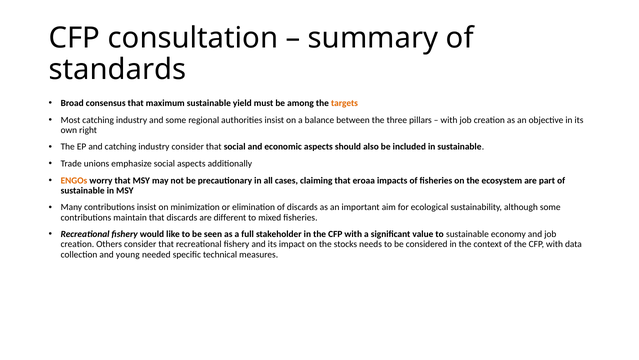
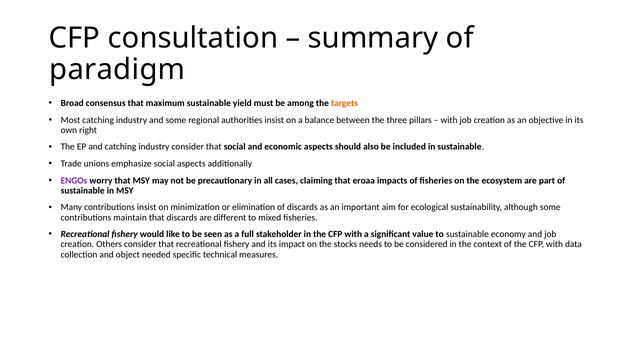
standards: standards -> paradigm (117, 69)
ENGOs colour: orange -> purple (74, 180)
young: young -> object (128, 254)
